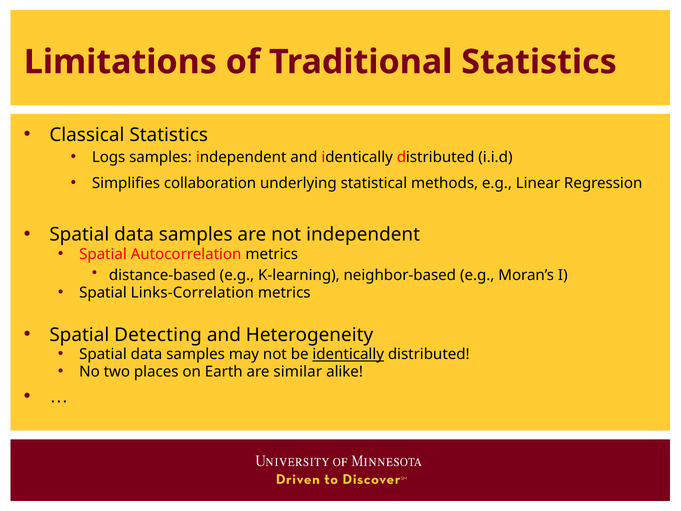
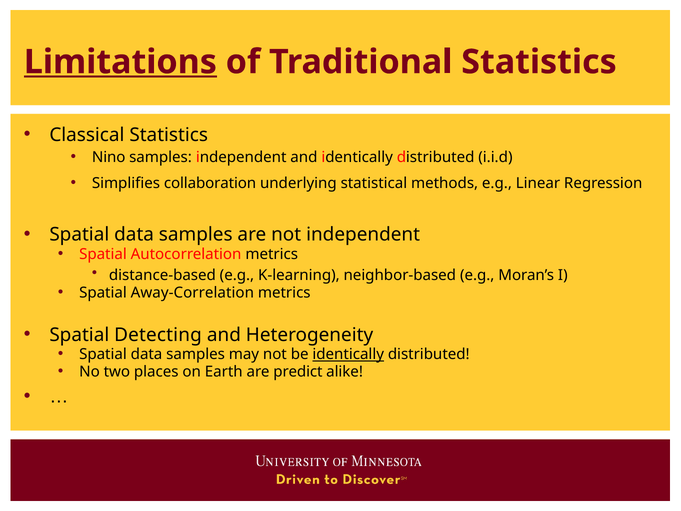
Limitations underline: none -> present (120, 62)
Logs: Logs -> Nino (109, 157)
Links-Correlation: Links-Correlation -> Away-Correlation (192, 293)
similar: similar -> predict (298, 372)
